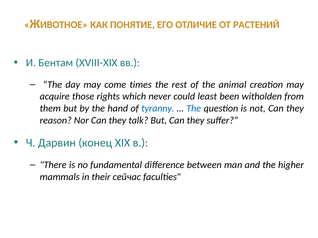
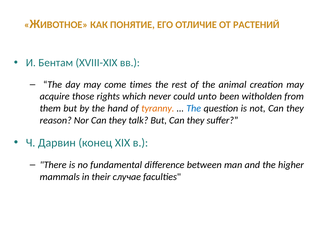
least: least -> unto (207, 97)
tyranny colour: blue -> orange (158, 109)
сейчас: сейчас -> случае (127, 177)
